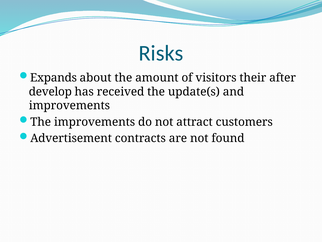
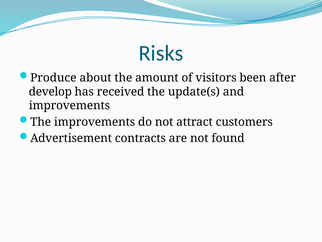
Expands: Expands -> Produce (53, 78)
their: their -> been (253, 78)
